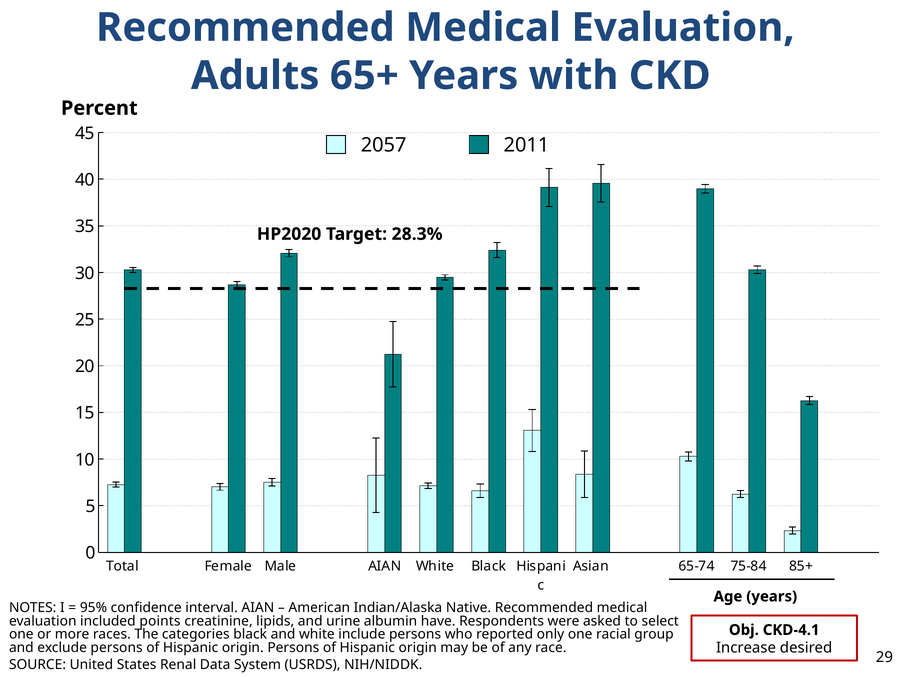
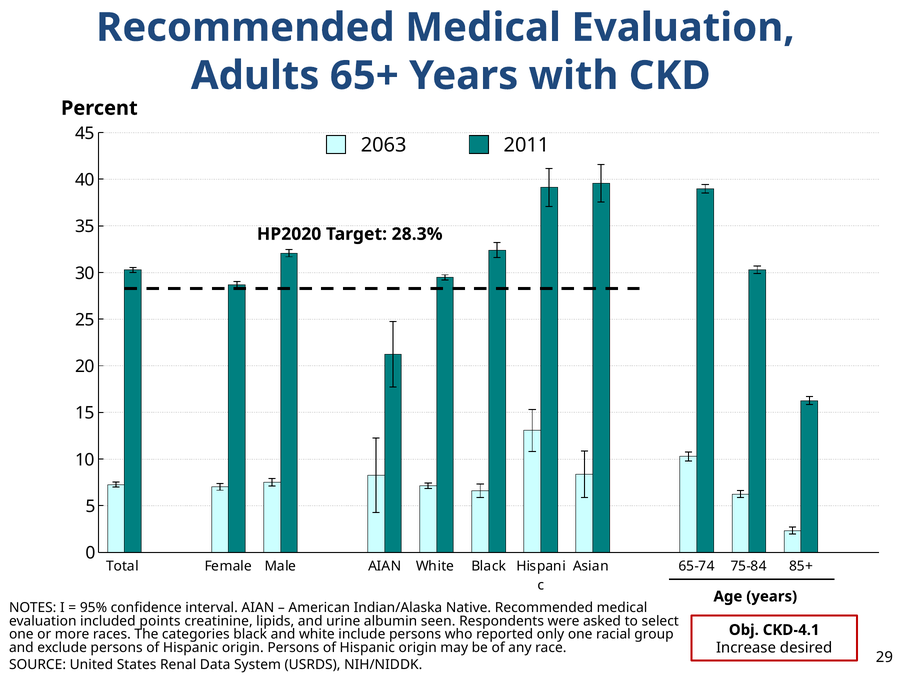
2057: 2057 -> 2063 (384, 145)
have: have -> seen (438, 620)
